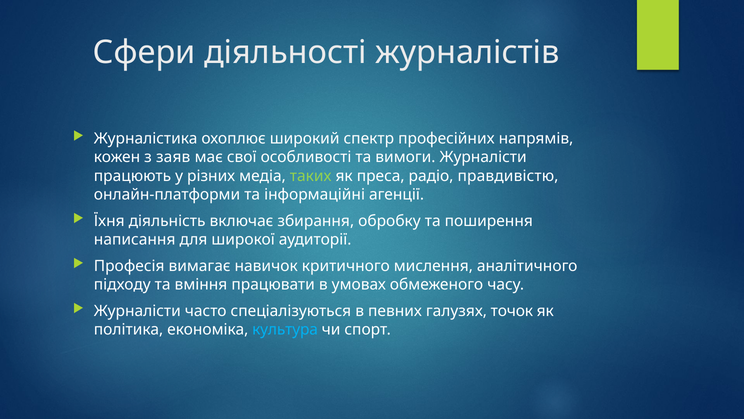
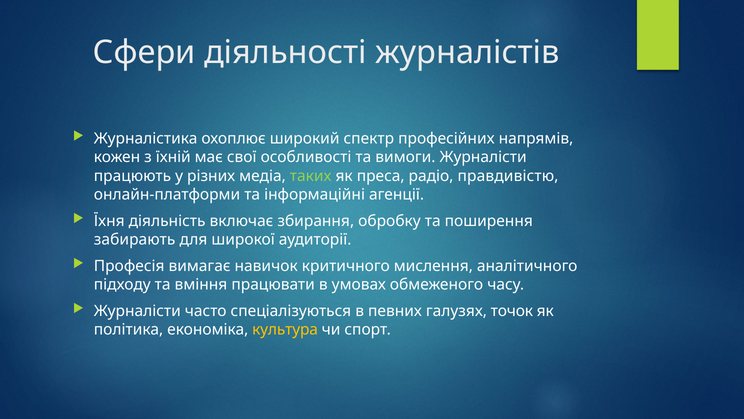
заяв: заяв -> їхній (173, 157)
написання: написання -> забирають (135, 239)
культура colour: light blue -> yellow (285, 329)
